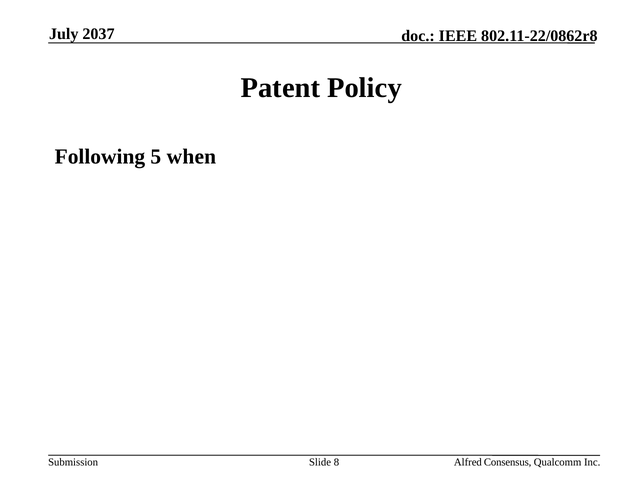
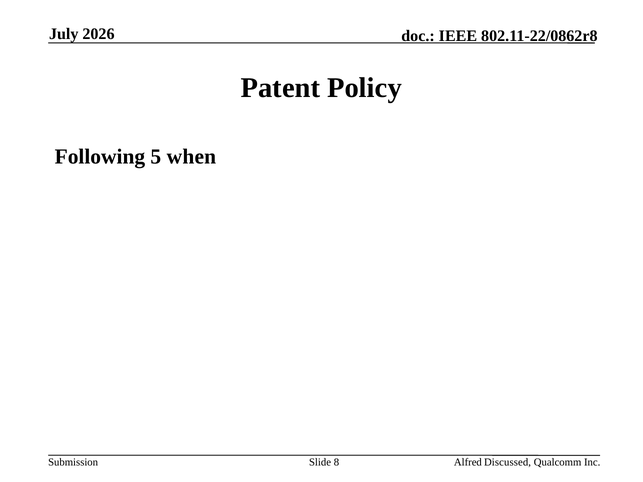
2037: 2037 -> 2026 (98, 34)
Consensus: Consensus -> Discussed (508, 463)
